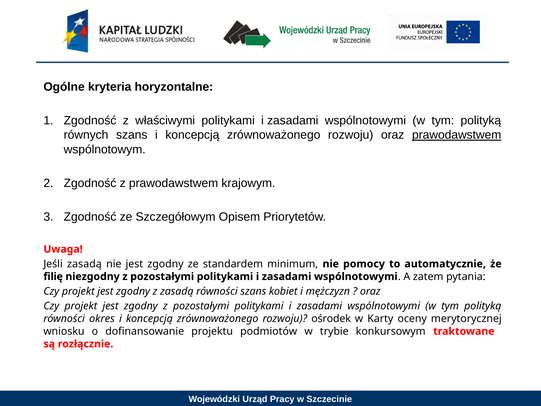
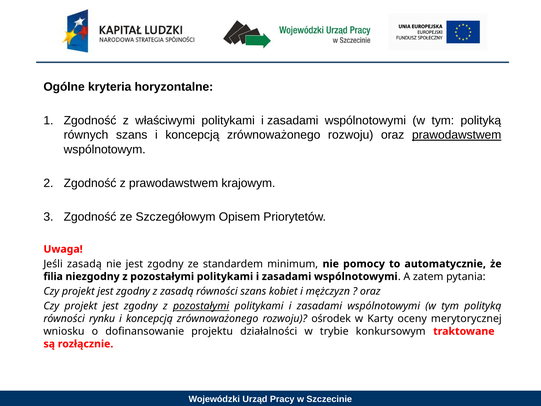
filię: filię -> filia (53, 276)
pozostałymi underline: none -> present (201, 306)
okres: okres -> rynku (102, 318)
podmiotów: podmiotów -> działalności (269, 331)
